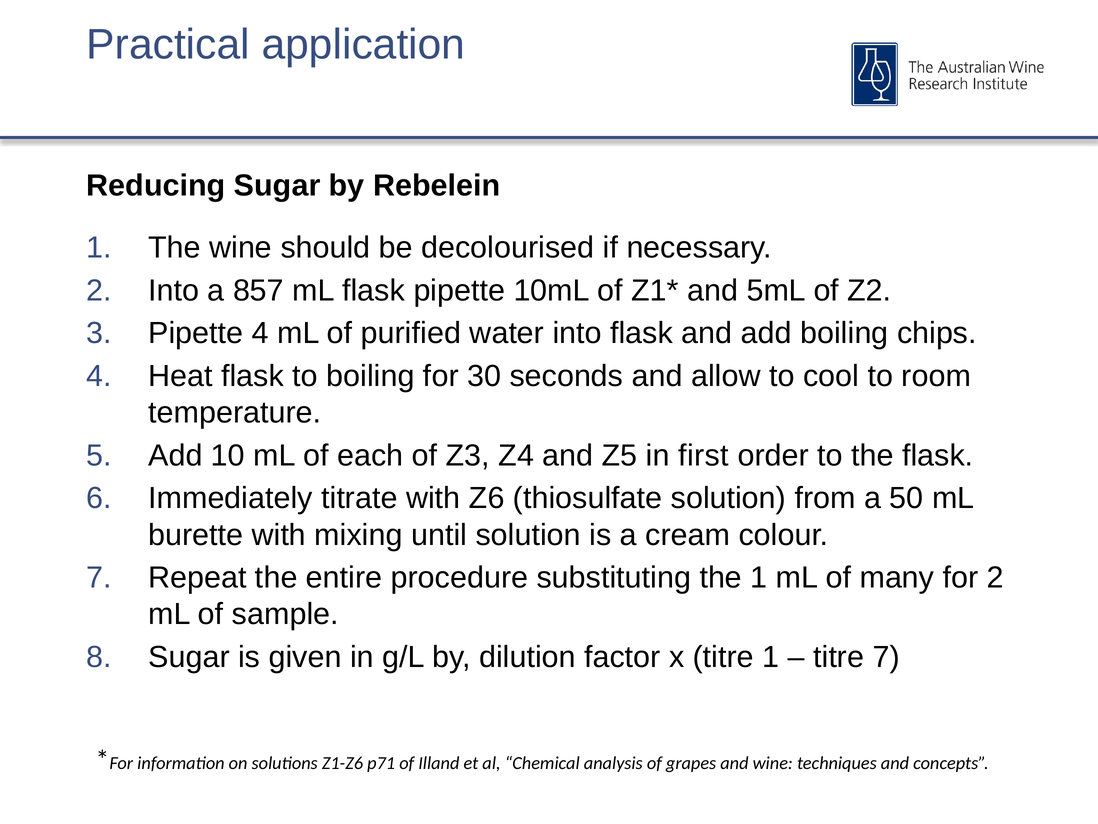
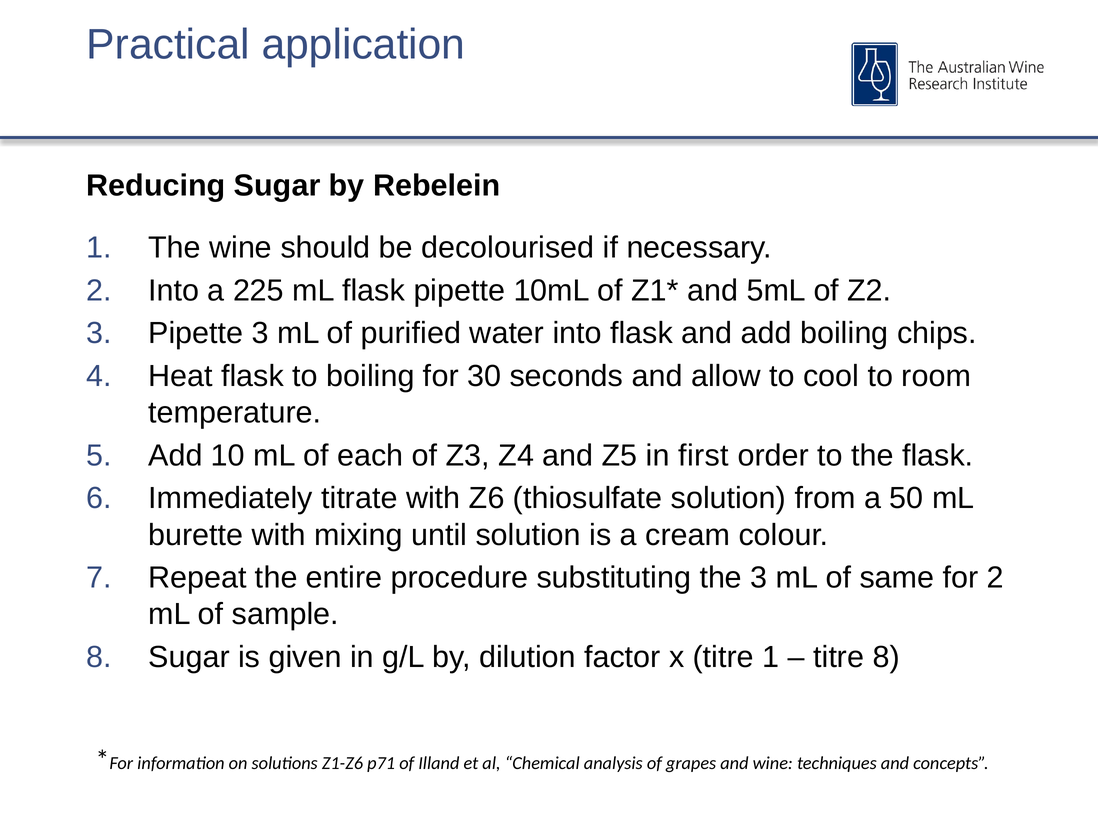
857: 857 -> 225 (258, 290)
Pipette 4: 4 -> 3 (260, 333)
the 1: 1 -> 3 (759, 577)
many: many -> same (897, 577)
titre 7: 7 -> 8 (886, 657)
